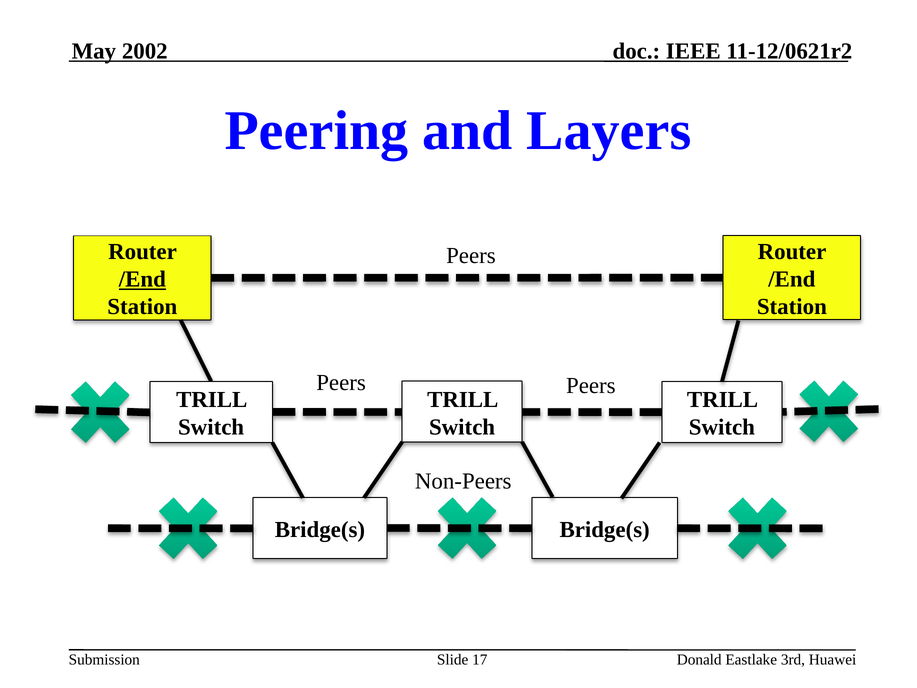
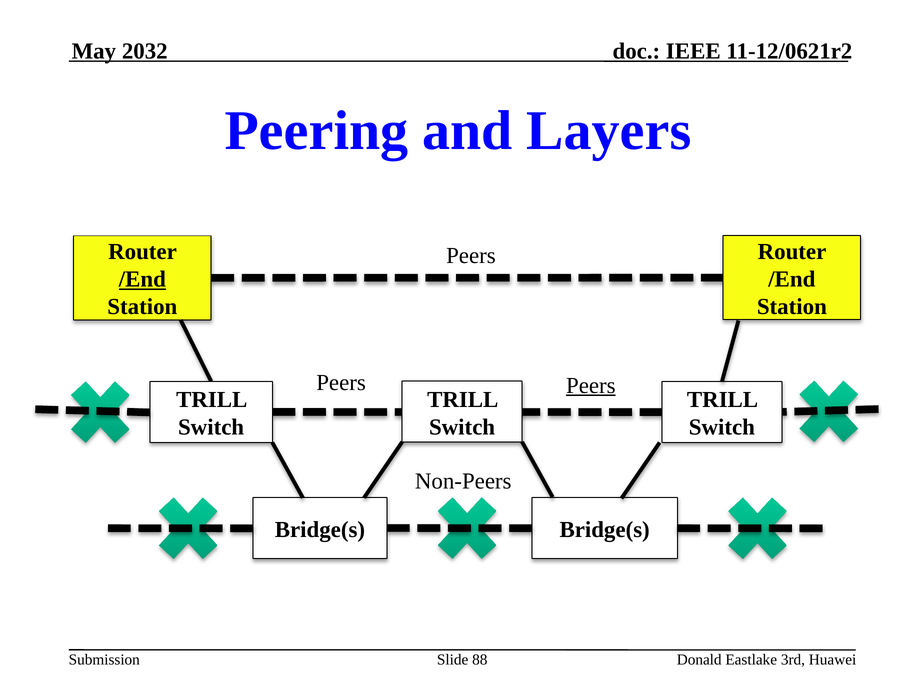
2002: 2002 -> 2032 (145, 51)
Peers underline: none -> present (591, 385)
17: 17 -> 88 (480, 660)
